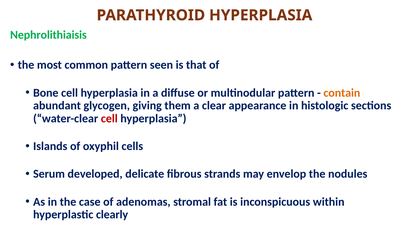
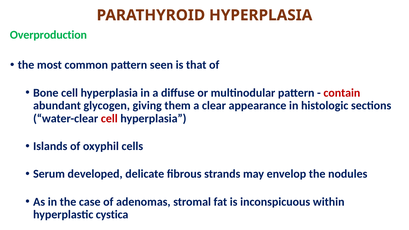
Nephrolithiaisis: Nephrolithiaisis -> Overproduction (48, 35)
contain colour: orange -> red (342, 93)
clearly: clearly -> cystica (112, 215)
